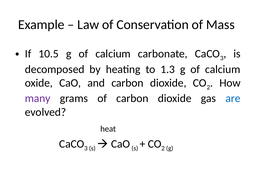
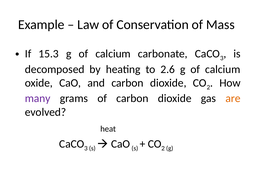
10.5: 10.5 -> 15.3 (49, 54)
1.3: 1.3 -> 2.6 (168, 69)
are colour: blue -> orange (233, 98)
